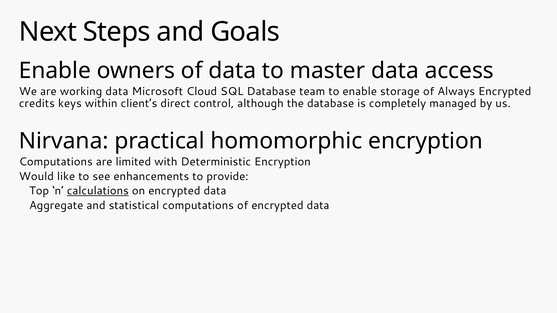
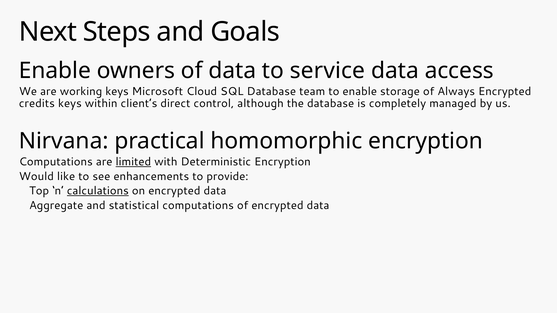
master: master -> service (327, 71)
working data: data -> keys (117, 91)
limited underline: none -> present (133, 162)
